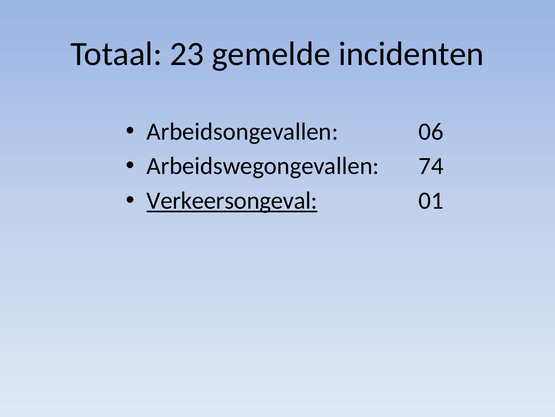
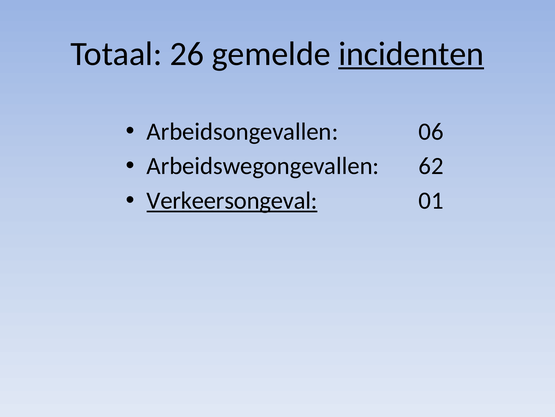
23: 23 -> 26 (187, 54)
incidenten underline: none -> present (411, 54)
74: 74 -> 62 (431, 166)
